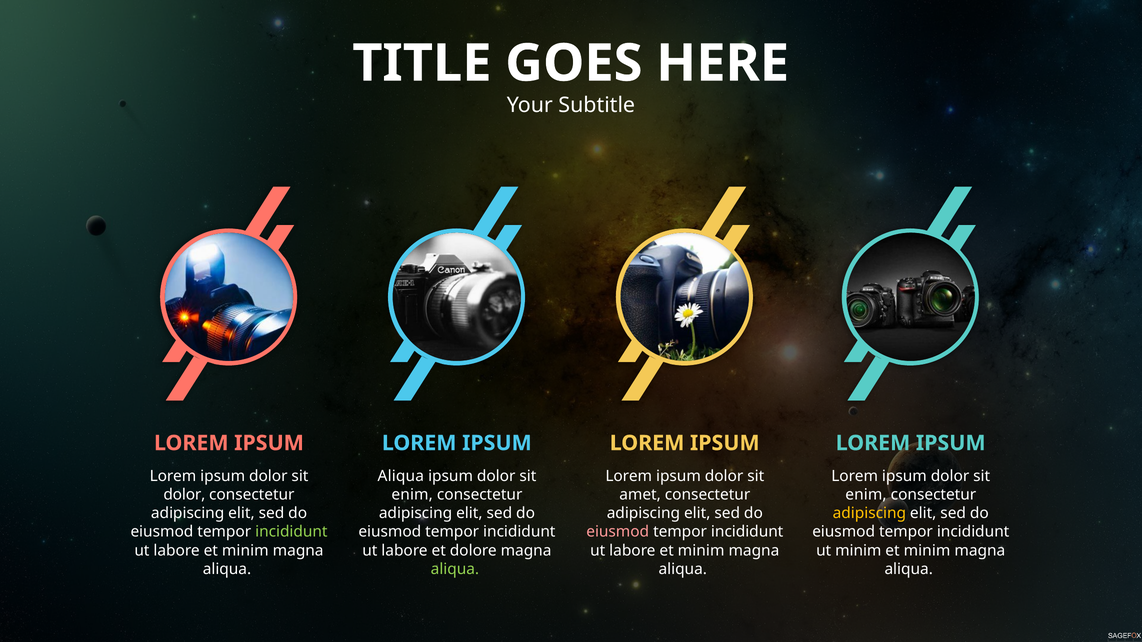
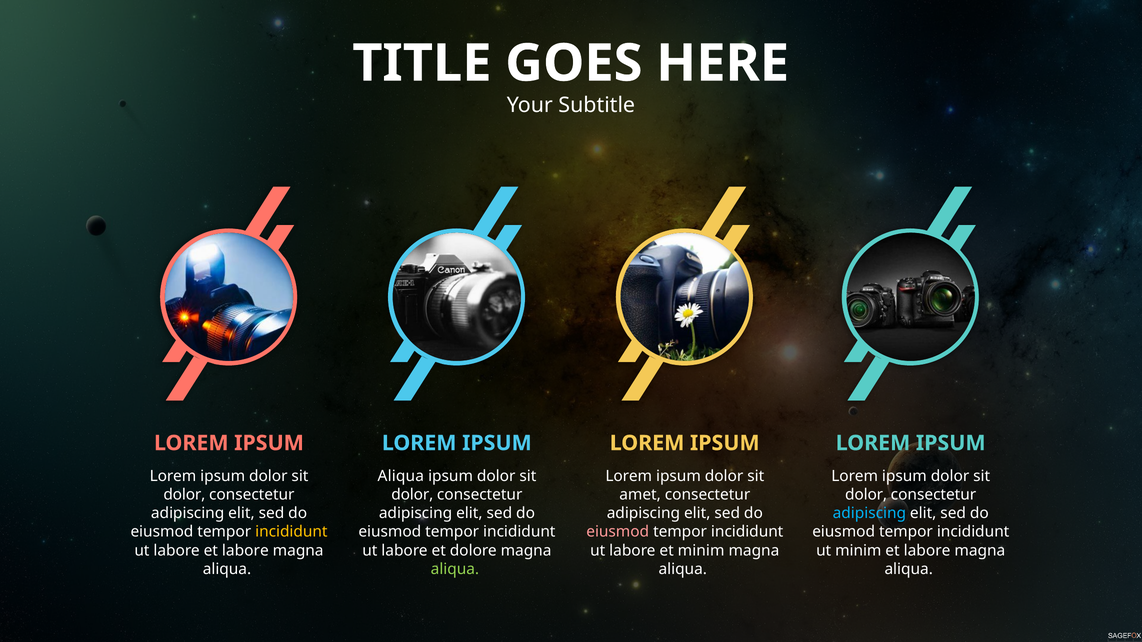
enim: enim -> dolor (412, 495)
enim: enim -> dolor (866, 495)
adipiscing colour: yellow -> light blue (869, 514)
incididunt colour: light green -> yellow (291, 532)
minim: minim -> labore (245, 551)
minim: minim -> labore (927, 551)
